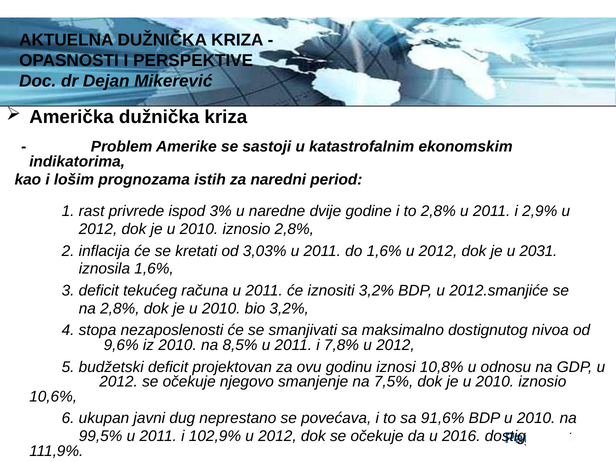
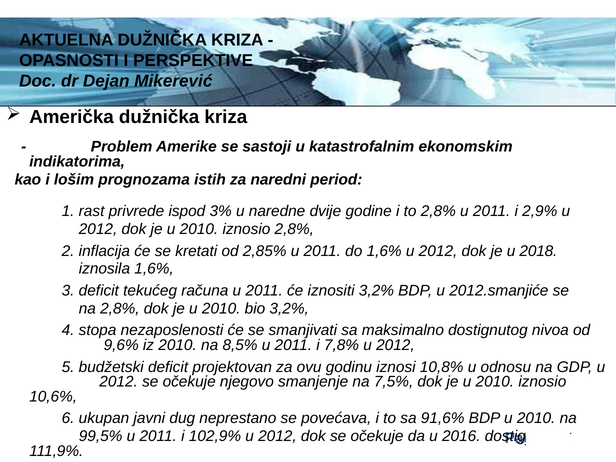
3,03%: 3,03% -> 2,85% (265, 251)
2031: 2031 -> 2018 (538, 251)
